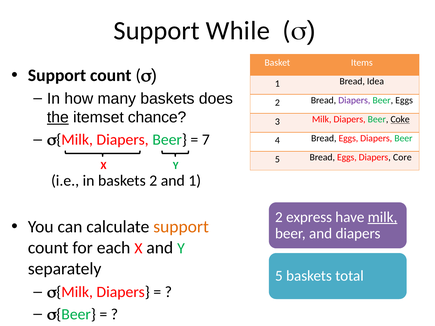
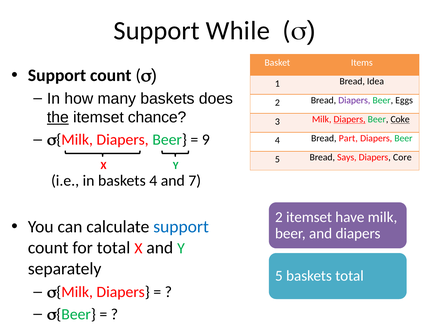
Diapers underline: none -> present (350, 119)
7: 7 -> 9 (206, 140)
4 Bread Eggs: Eggs -> Part (348, 138)
5 Bread Eggs: Eggs -> Says (347, 157)
baskets 2: 2 -> 4 (153, 181)
and 1: 1 -> 7 (195, 181)
2 express: express -> itemset (309, 217)
milk underline: present -> none (383, 217)
support colour: orange -> blue (181, 227)
for each: each -> total (114, 248)
